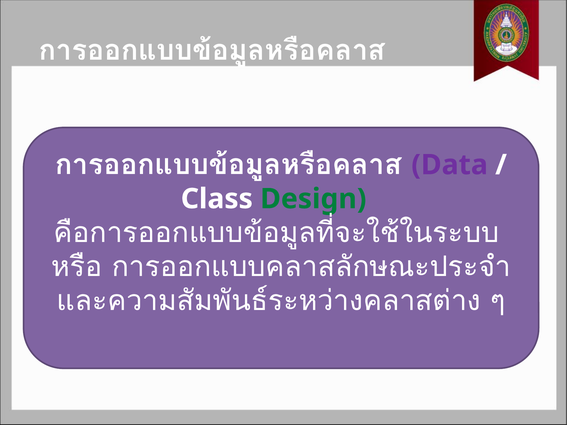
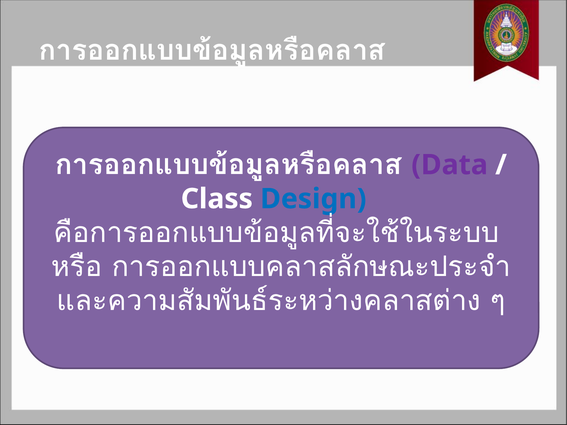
Design colour: green -> blue (313, 199)
